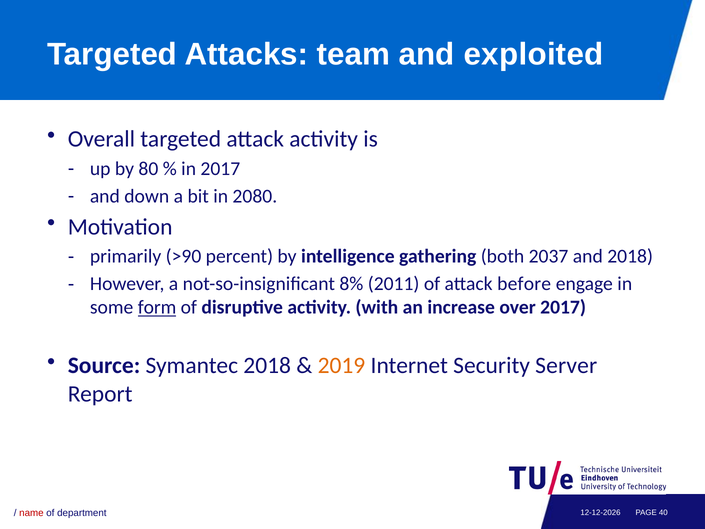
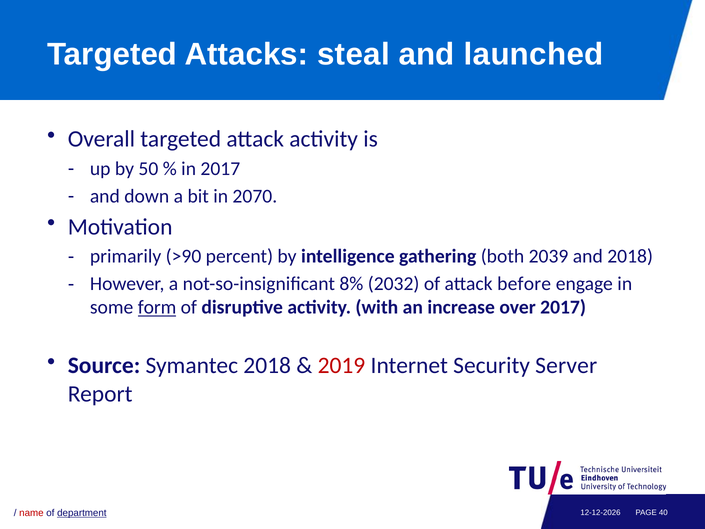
team: team -> steal (353, 54)
exploited: exploited -> launched (534, 54)
80: 80 -> 50 (148, 169)
2080: 2080 -> 2070 (255, 196)
2037: 2037 -> 2039 (548, 256)
2011: 2011 -> 2032 (394, 284)
2019 colour: orange -> red (341, 366)
department underline: none -> present (82, 513)
